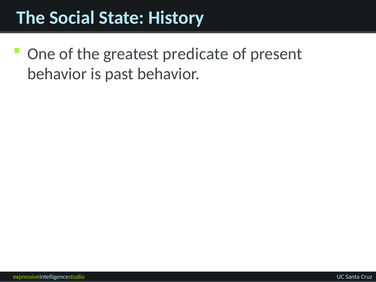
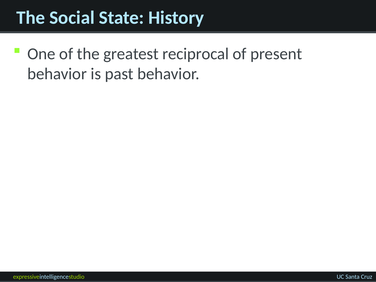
predicate: predicate -> reciprocal (196, 54)
